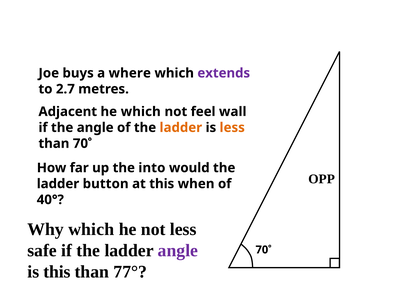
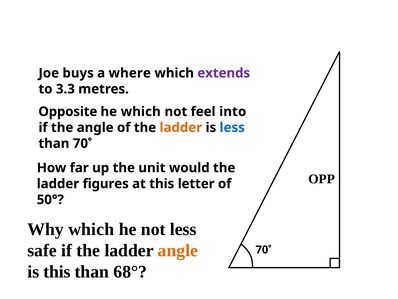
2.7: 2.7 -> 3.3 (65, 89)
Adjacent: Adjacent -> Opposite (68, 111)
wall: wall -> into (233, 111)
less colour: orange -> blue (232, 127)
into: into -> unit (152, 168)
button: button -> figures (106, 183)
when: when -> letter (196, 183)
40°: 40° -> 50° (50, 199)
angle colour: purple -> orange (178, 250)
77°: 77° -> 68° (130, 271)
